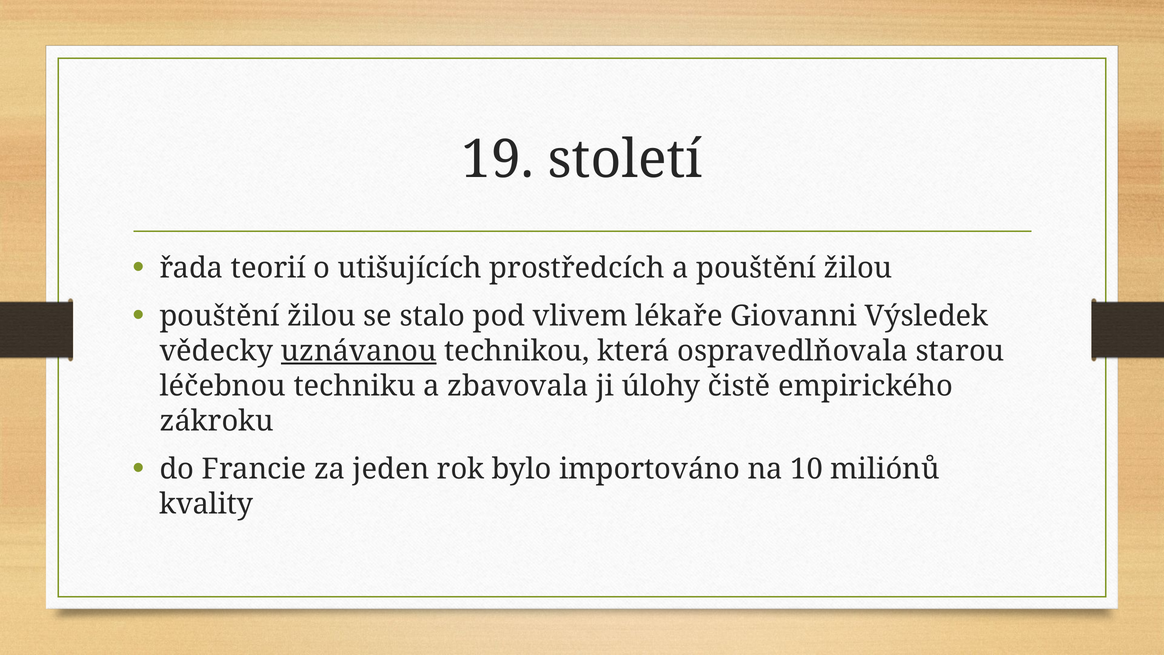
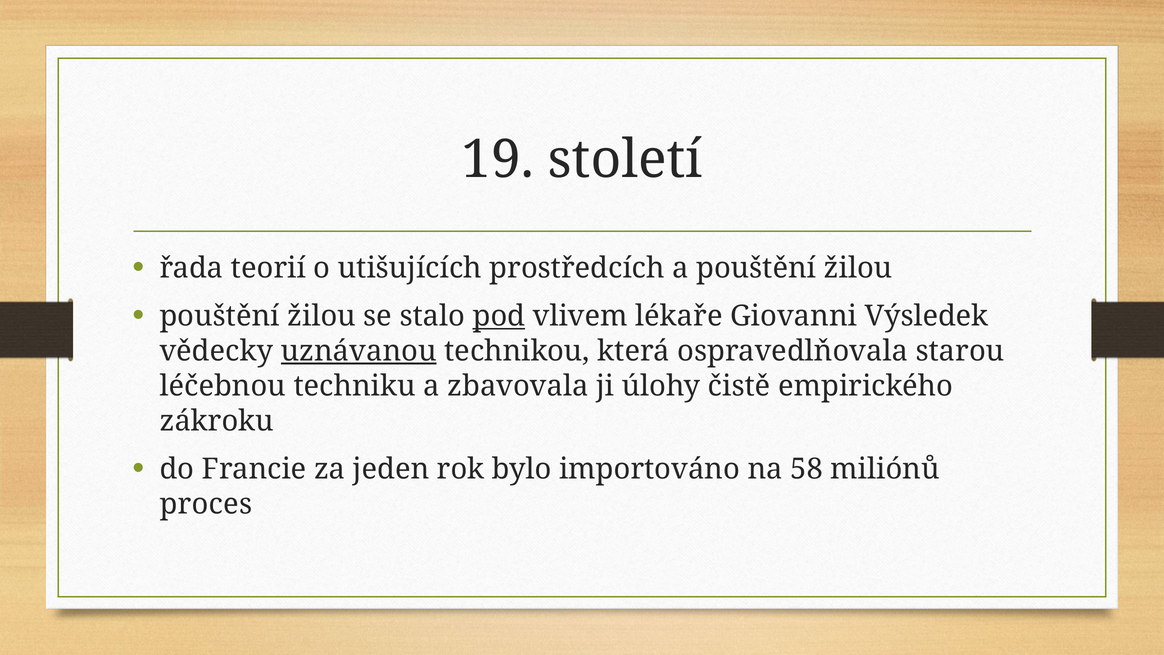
pod underline: none -> present (499, 316)
10: 10 -> 58 (807, 469)
kvality: kvality -> proces (206, 504)
